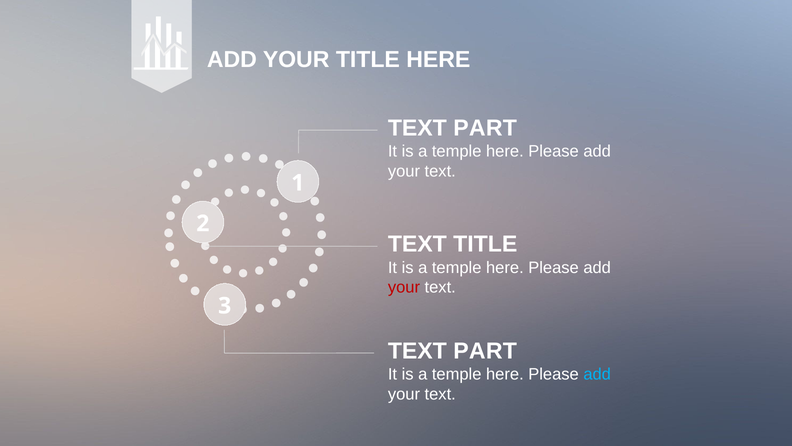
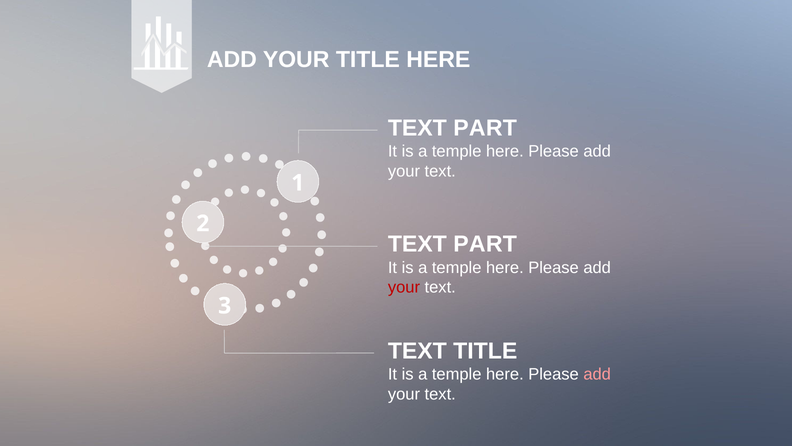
TITLE: TITLE -> PART (485, 244)
PART: PART -> TITLE (485, 351)
add colour: light blue -> pink (597, 374)
